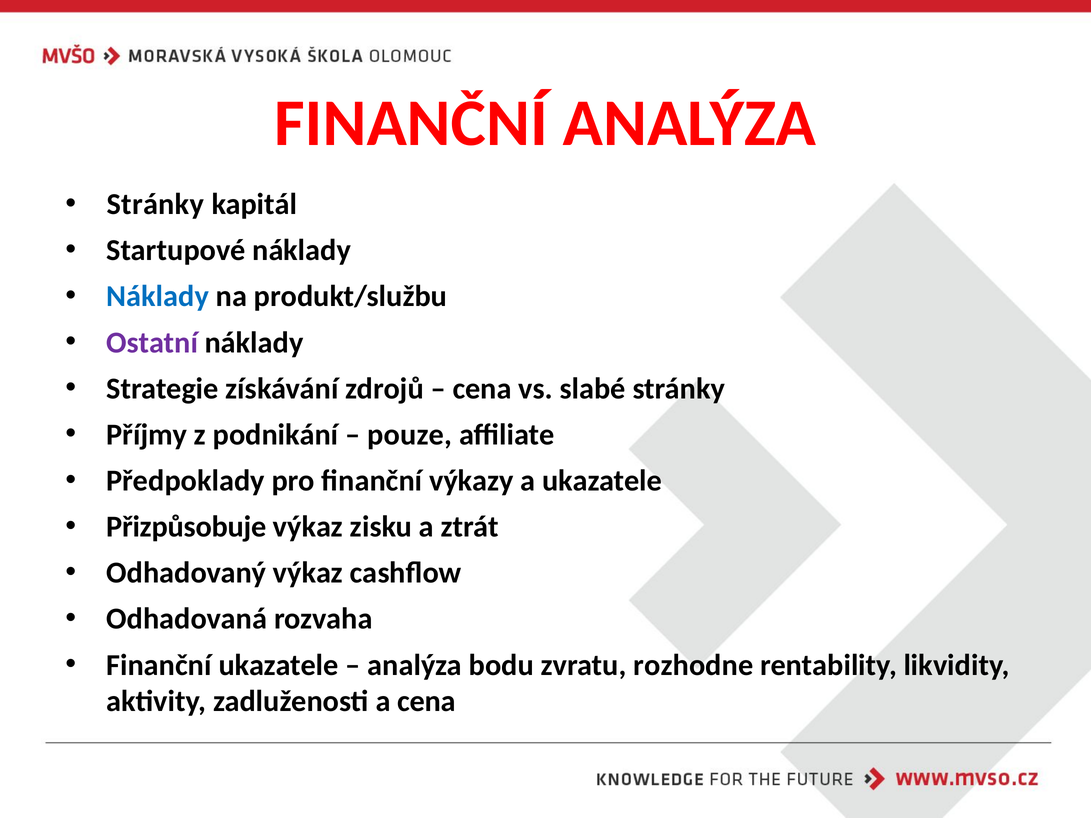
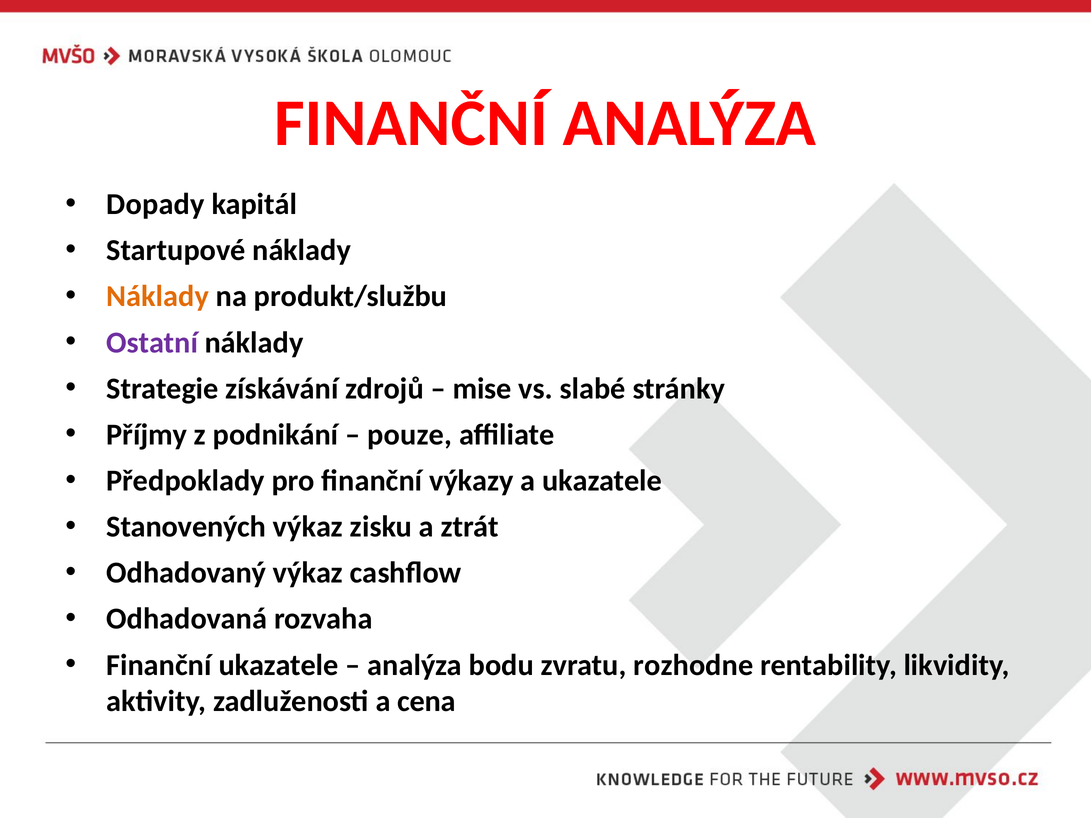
Stránky: Stránky -> Dopady (155, 204)
Náklady colour: blue -> orange (158, 297)
cena: cena -> mise (482, 389)
Přizpůsobuje: Přizpůsobuje -> Stanovených (186, 527)
